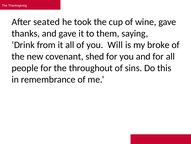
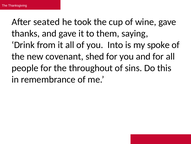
Will: Will -> Into (115, 45)
broke: broke -> spoke (158, 45)
